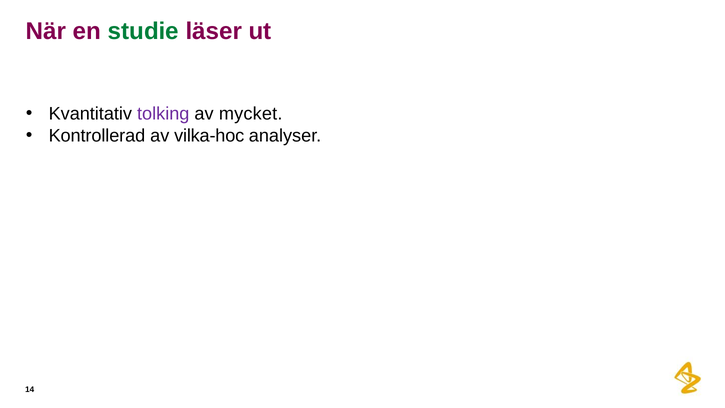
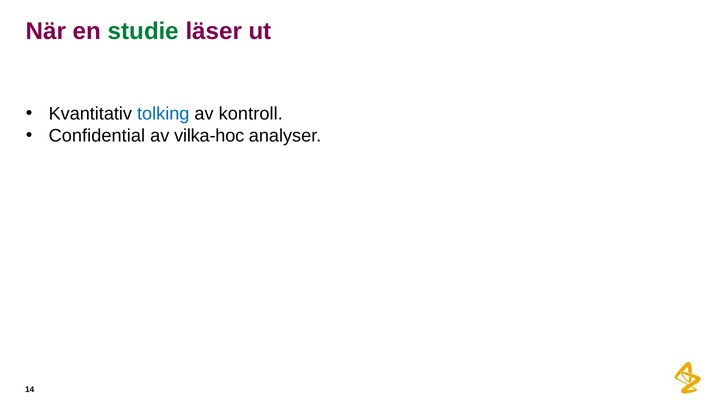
tolking colour: purple -> blue (163, 114)
mycket: mycket -> kontroll (251, 114)
Kontrollerad: Kontrollerad -> Confidential (97, 136)
